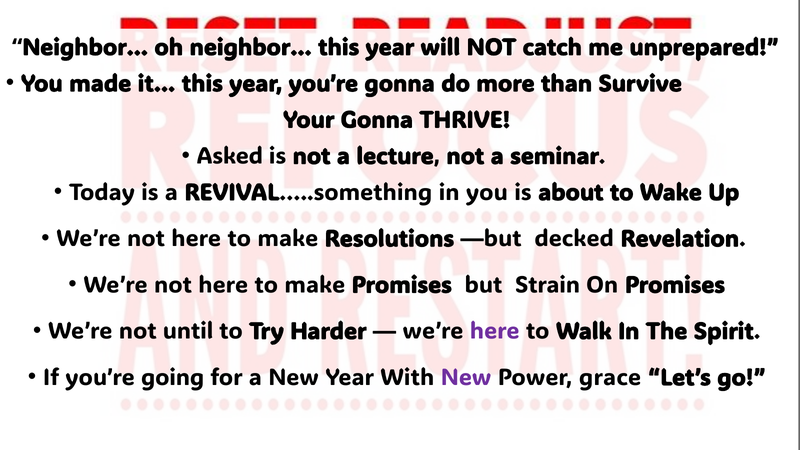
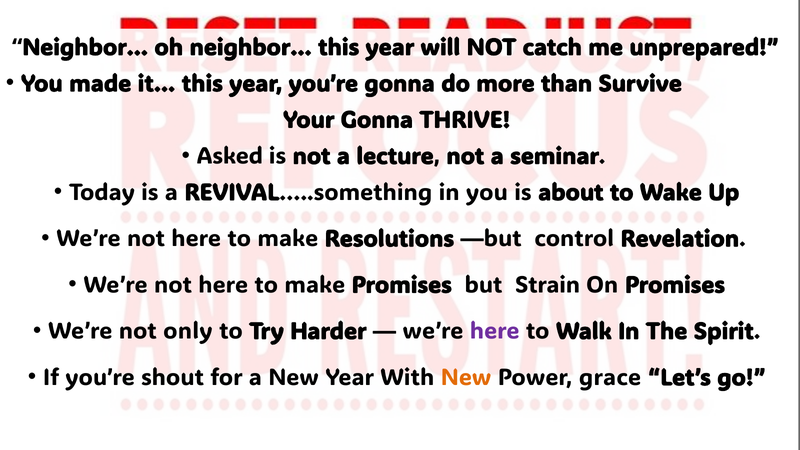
decked: decked -> control (574, 239)
until: until -> only (188, 331)
going: going -> shout (173, 377)
New colour: purple -> orange (466, 377)
